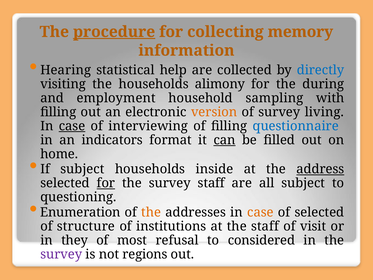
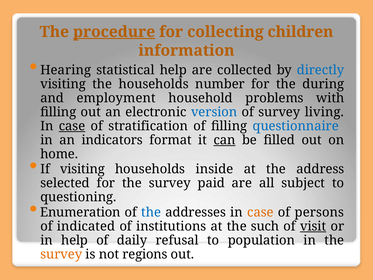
memory: memory -> children (300, 32)
alimony: alimony -> number (220, 84)
sampling: sampling -> problems (274, 98)
version colour: orange -> blue (214, 112)
interviewing: interviewing -> stratification (148, 126)
If subject: subject -> visiting (82, 169)
address underline: present -> none (320, 169)
for underline: present -> none (106, 183)
survey staff: staff -> paid (211, 183)
the colour: orange -> blue (151, 212)
of selected: selected -> persons (319, 212)
structure: structure -> indicated (86, 226)
the staff: staff -> such (265, 226)
visit underline: none -> present (313, 226)
in they: they -> help (75, 240)
most: most -> daily (132, 240)
considered: considered -> population (261, 240)
survey colour: purple -> orange (61, 254)
